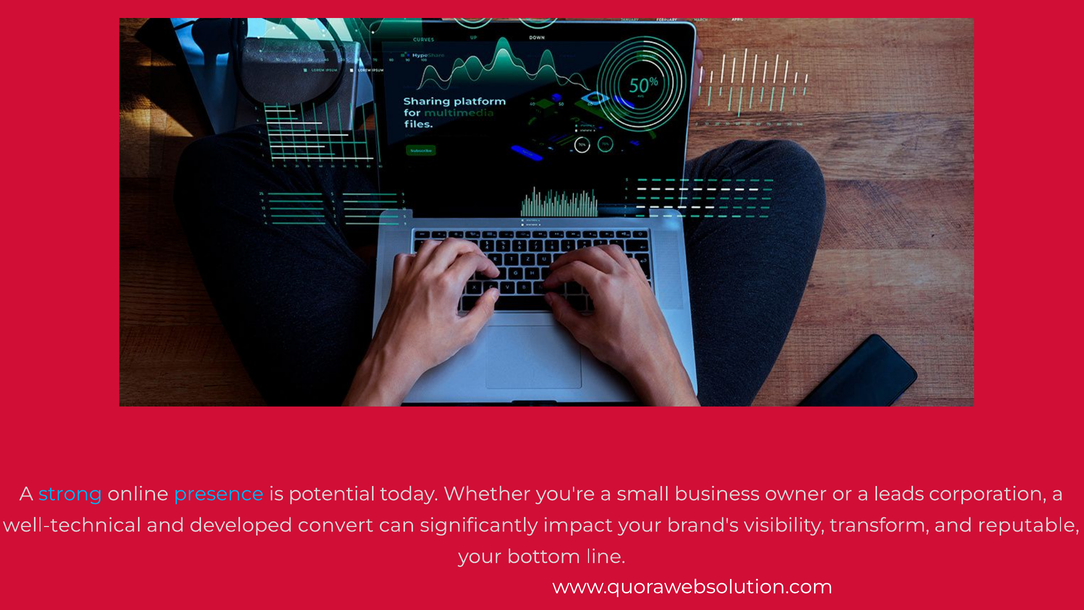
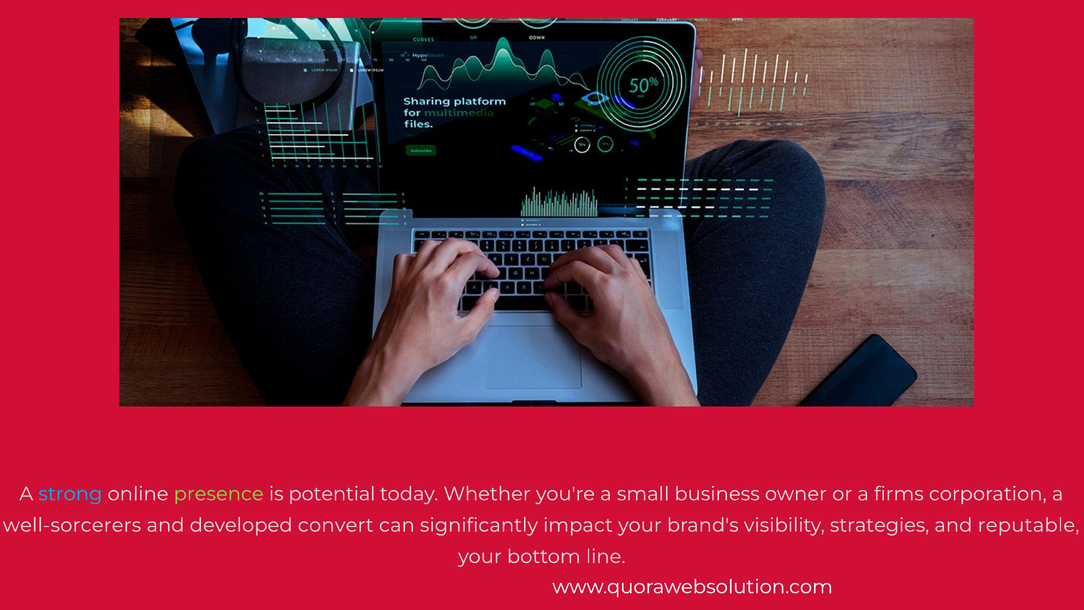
presence colour: light blue -> light green (219, 494)
leads: leads -> firms (899, 494)
well-technical: well-technical -> well-sorcerers (72, 525)
transform: transform -> strategies (880, 525)
